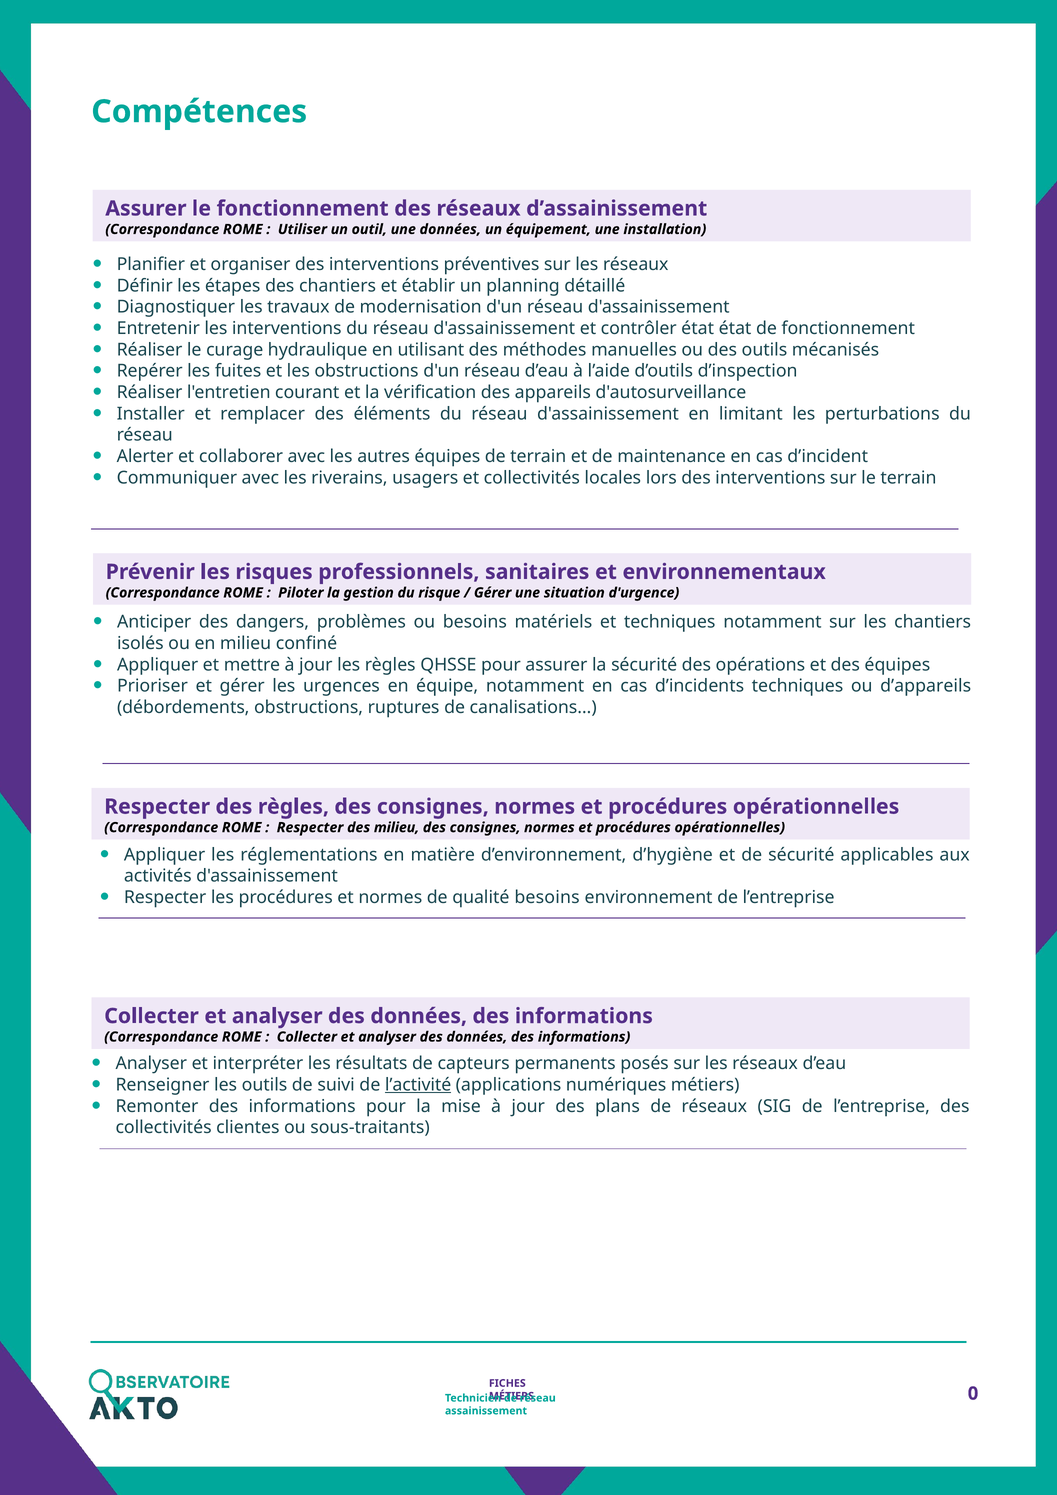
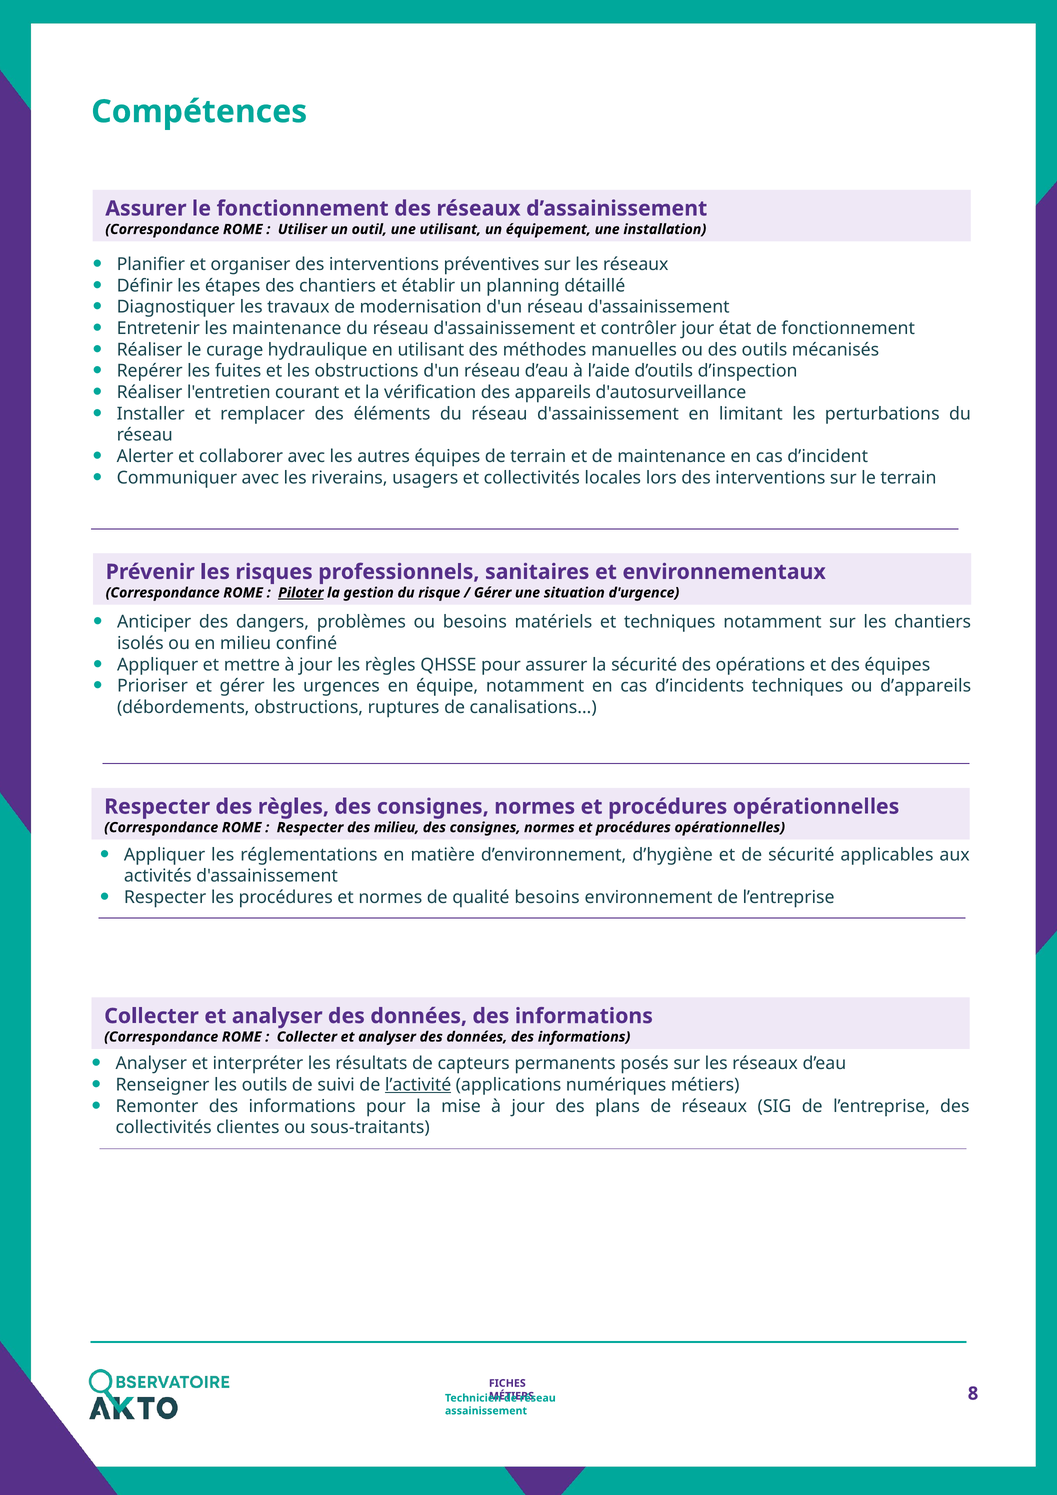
une données: données -> utilisant (450, 229)
les interventions: interventions -> maintenance (287, 328)
contrôler état: état -> jour (698, 328)
Piloter underline: none -> present (301, 593)
0: 0 -> 8 (973, 1393)
